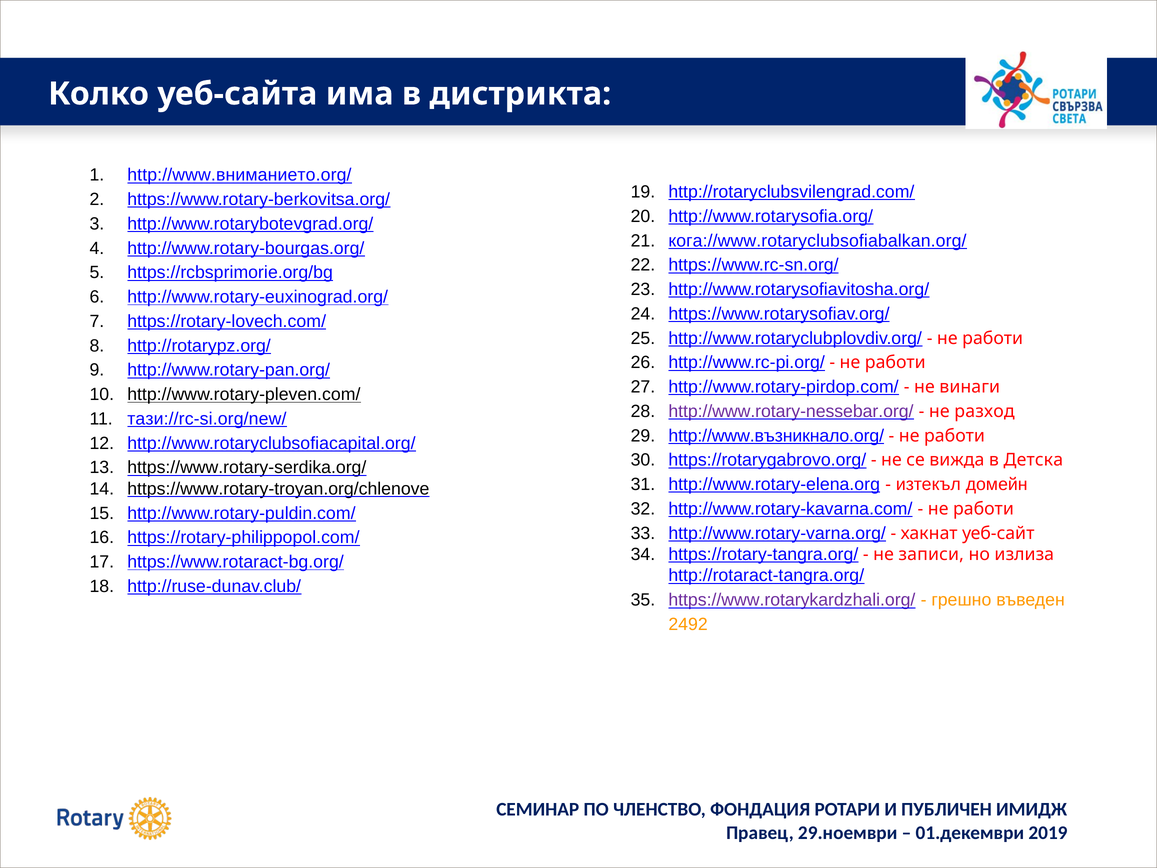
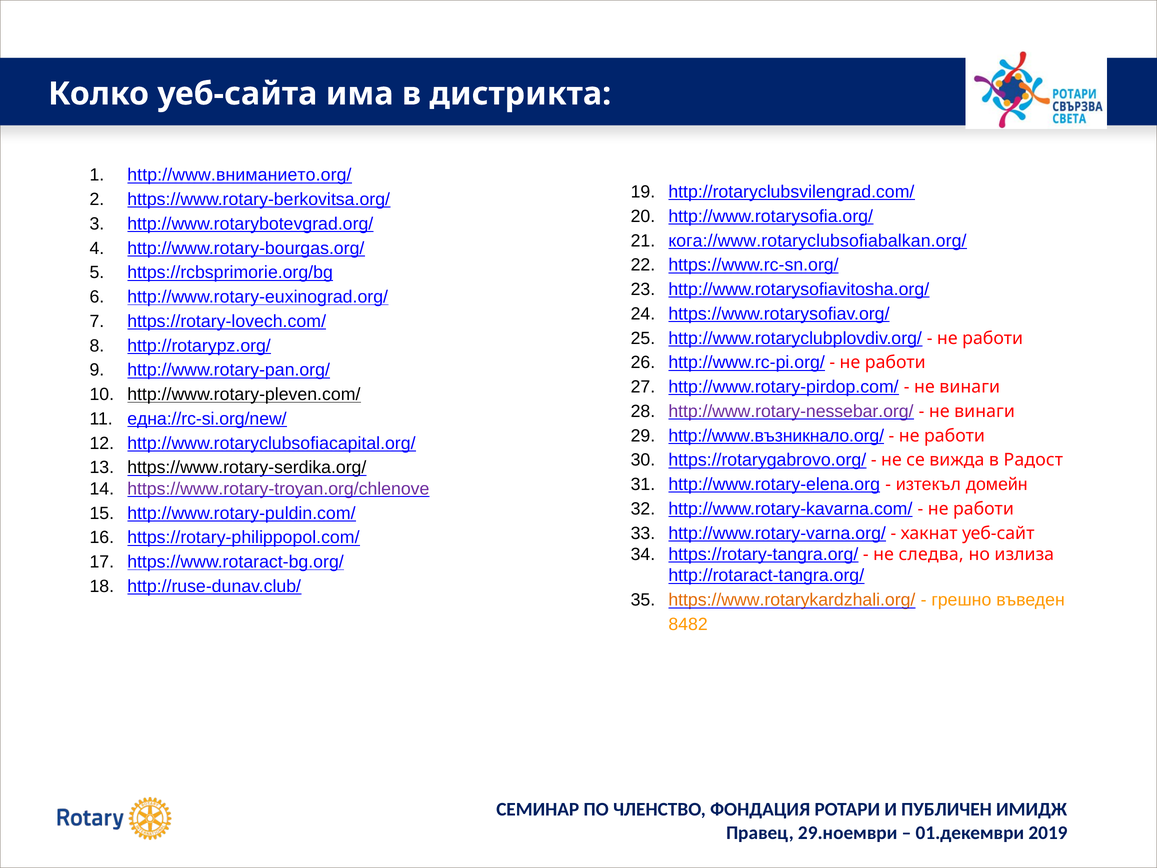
разход: разход -> винаги (985, 411)
тази://rc-si.org/new/: тази://rc-si.org/new/ -> една://rc-si.org/new/ (207, 419)
Детска: Детска -> Радост (1033, 460)
https://www.rotary-troyan.org/chlenove colour: black -> purple (278, 489)
записи: записи -> следва (931, 554)
https://www.rotarykardzhali.org/ colour: purple -> orange (792, 600)
2492: 2492 -> 8482 (688, 624)
